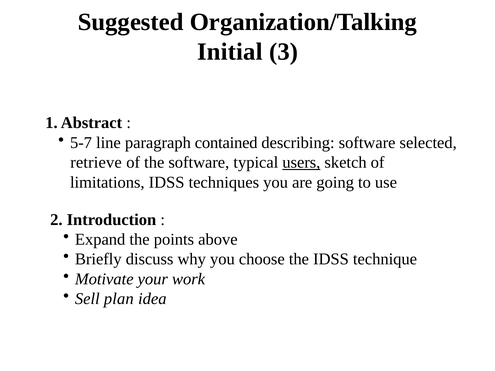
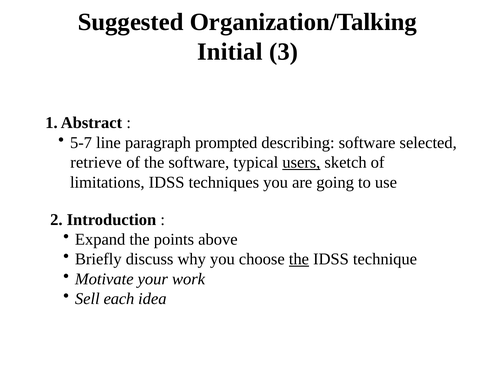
contained: contained -> prompted (226, 143)
the underline: none -> present (299, 259)
plan: plan -> each (119, 299)
